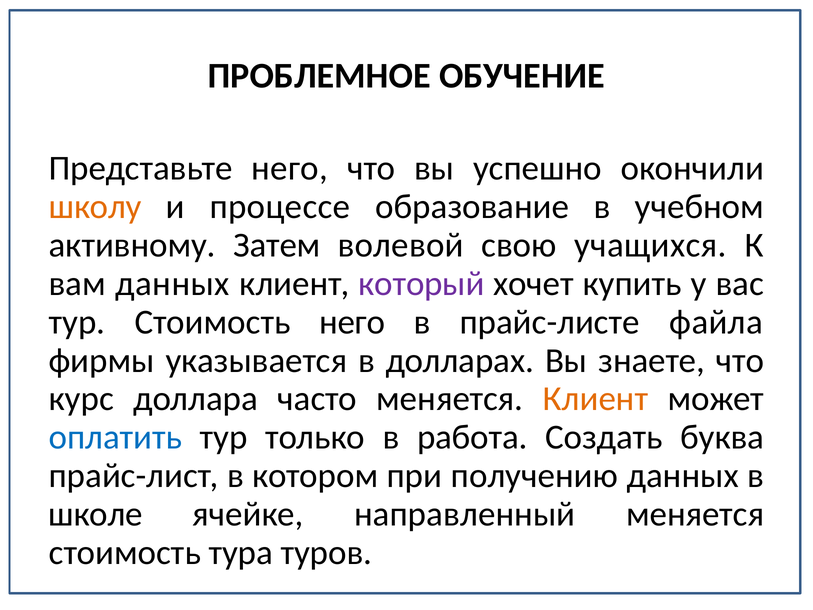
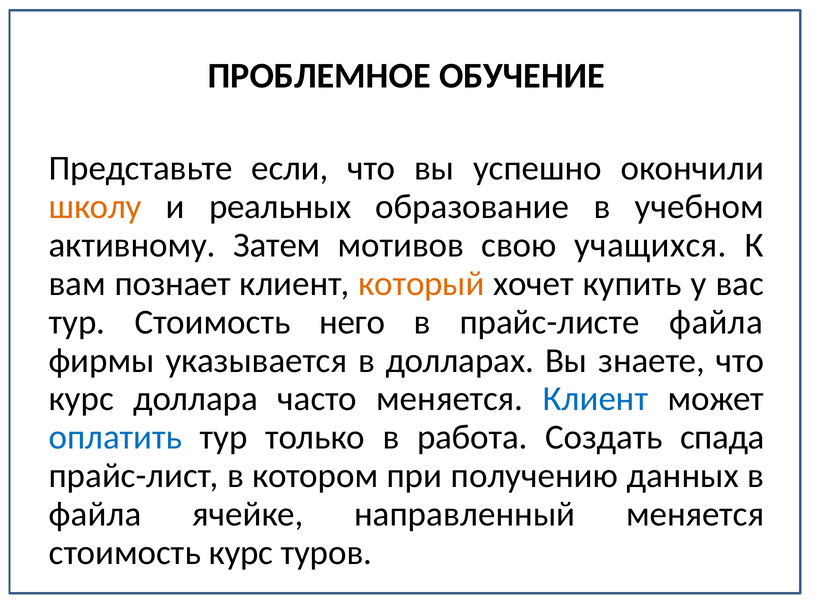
Представьте него: него -> если (290, 168)
процессе: процессе -> реальных (280, 207)
волевой: волевой -> мотивов (401, 245)
вам данных: данных -> познает (173, 283)
который colour: purple -> orange (421, 283)
Клиент colour: orange -> blue (596, 399)
буква: буква -> спада (722, 437)
школе: школе -> файла (95, 514)
стоимость тура: тура -> курс (241, 553)
